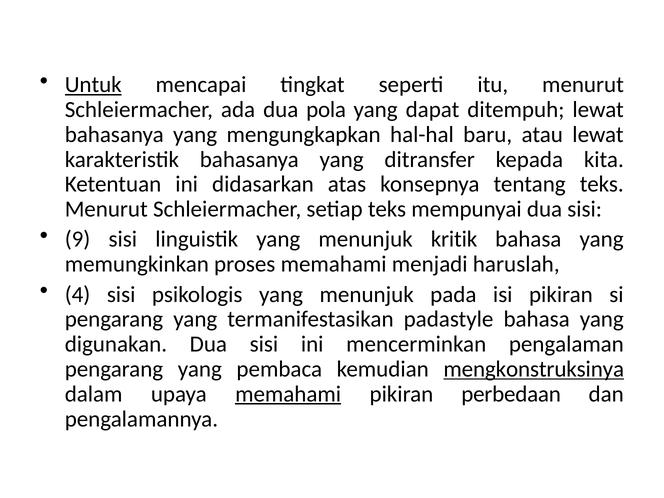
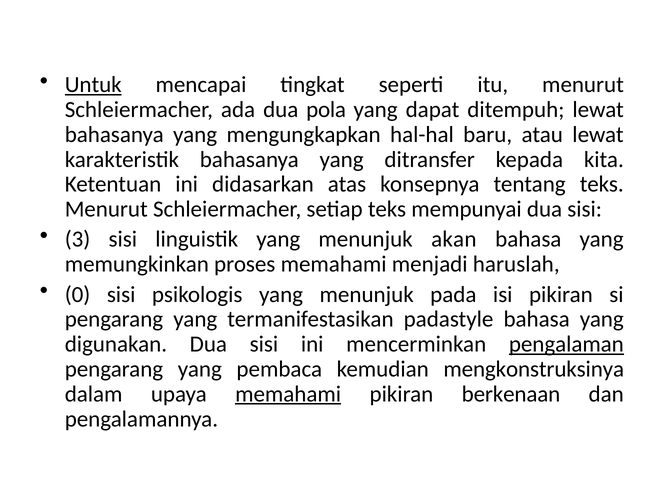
9: 9 -> 3 (78, 239)
kritik: kritik -> akan (454, 239)
4: 4 -> 0 (78, 294)
pengalaman underline: none -> present (566, 344)
mengkonstruksinya underline: present -> none (534, 369)
perbedaan: perbedaan -> berkenaan (511, 394)
